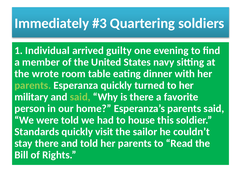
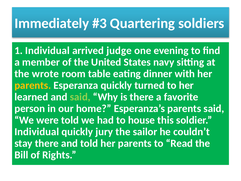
guilty: guilty -> judge (119, 51)
parents colour: light green -> yellow (33, 85)
military: military -> learned (31, 97)
Standards: Standards -> Individual (37, 132)
visit: visit -> jury (104, 132)
